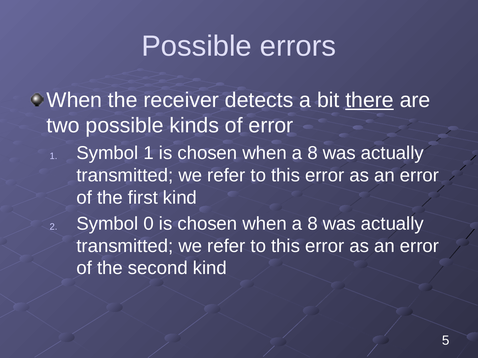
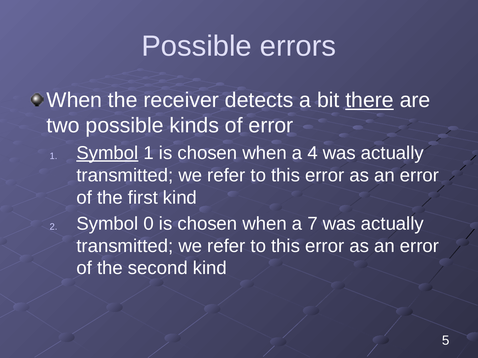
Symbol underline: none -> present (107, 153)
8: 8 -> 4 (313, 153)
8: 8 -> 7 (313, 224)
